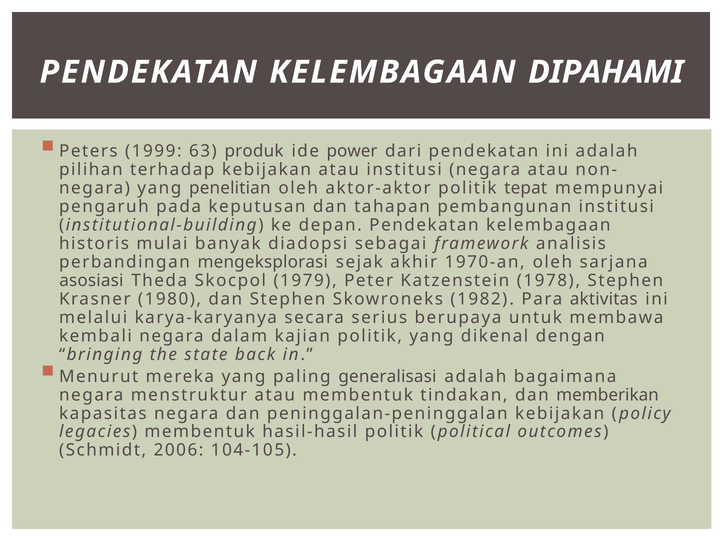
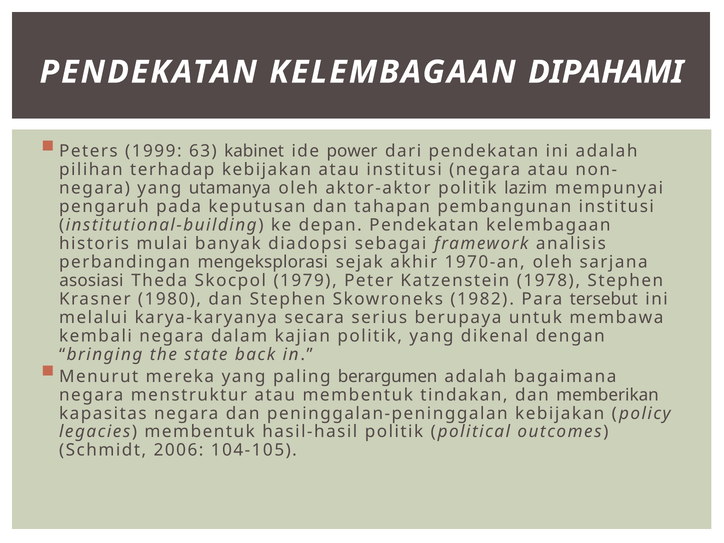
produk: produk -> kabinet (254, 151)
penelitian: penelitian -> utamanya (230, 188)
tepat: tepat -> lazim (526, 188)
aktivitas: aktivitas -> tersebut (604, 299)
generalisasi: generalisasi -> berargumen (388, 376)
